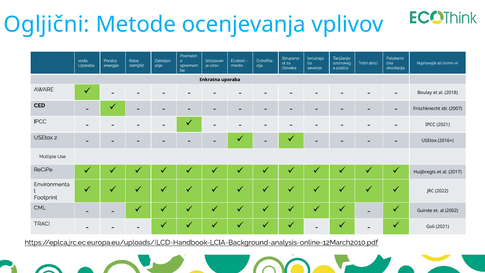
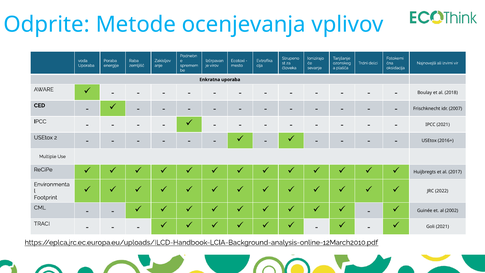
Ogljični: Ogljični -> Odprite (47, 25)
